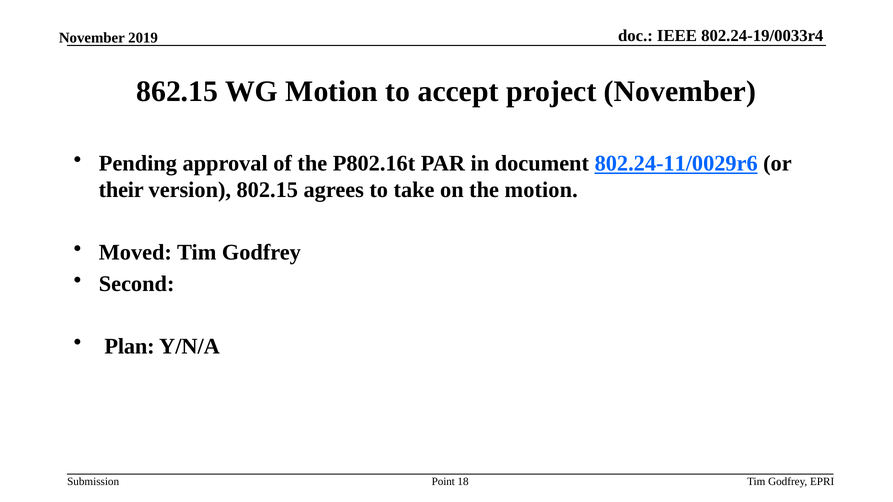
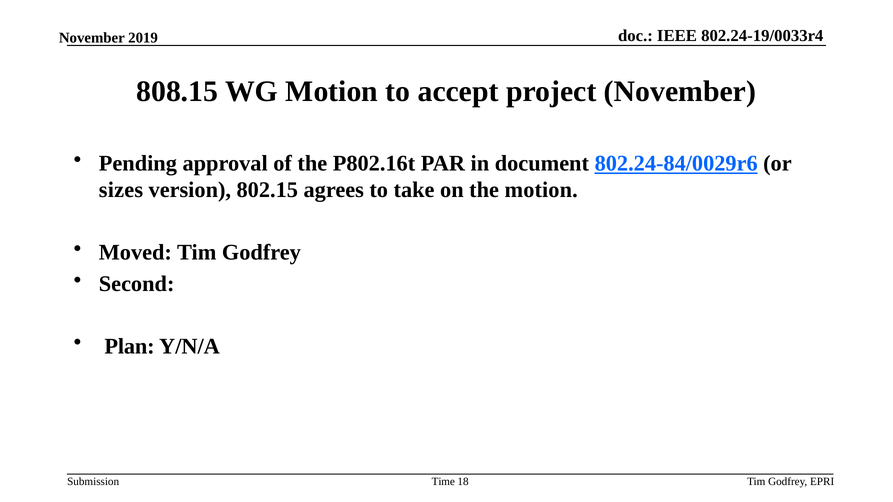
862.15: 862.15 -> 808.15 (177, 91)
802.24-11/0029r6: 802.24-11/0029r6 -> 802.24-84/0029r6 (676, 163)
their: their -> sizes (121, 190)
Point: Point -> Time (443, 482)
